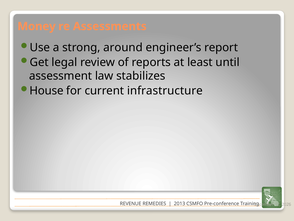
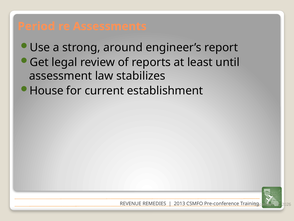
Money: Money -> Period (36, 26)
infrastructure: infrastructure -> establishment (165, 91)
